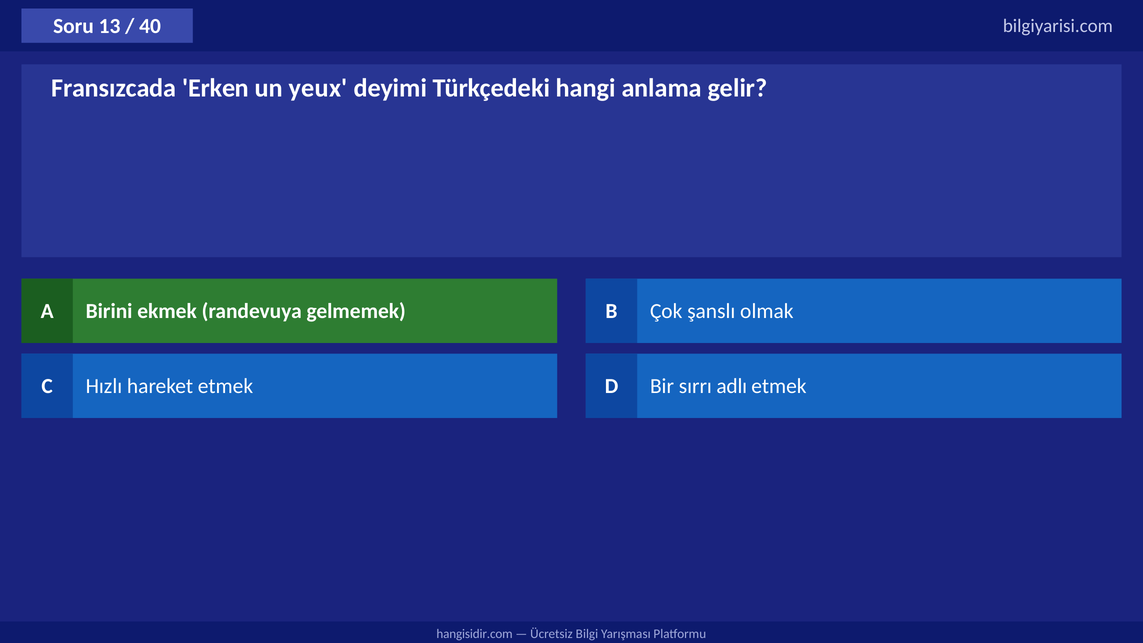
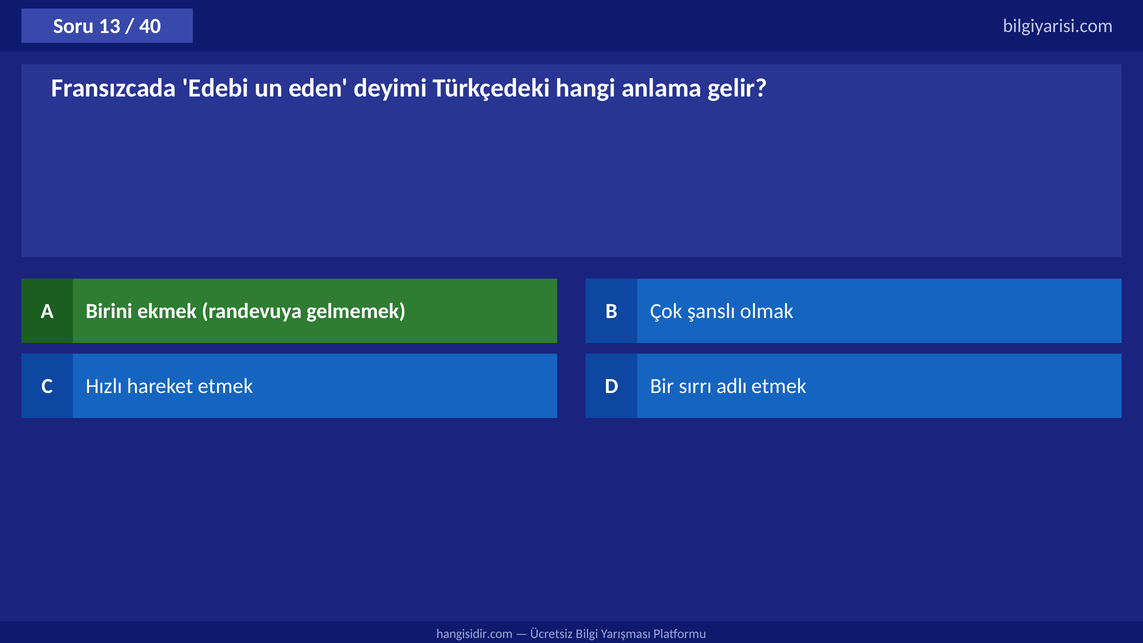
Erken: Erken -> Edebi (216, 88)
yeux: yeux -> eden (318, 88)
